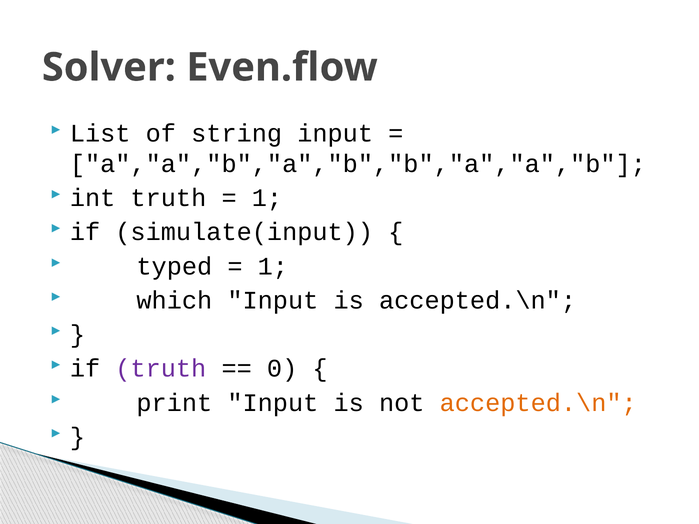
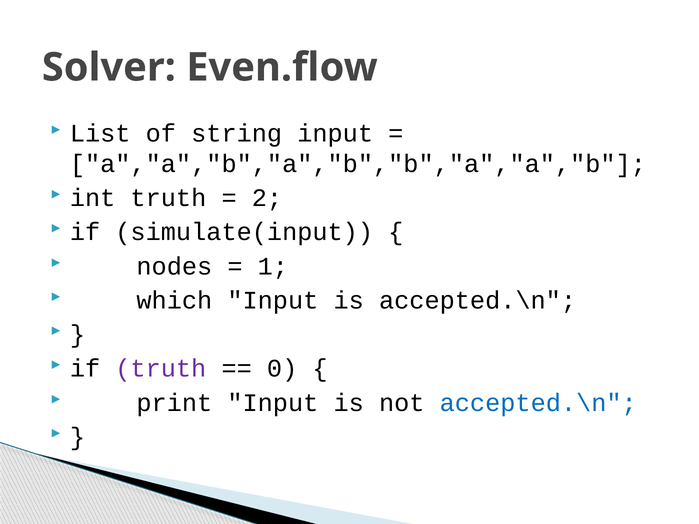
1: 1 -> 2 (267, 198)
typed: typed -> nodes (174, 266)
accepted.\n colour: orange -> blue (538, 403)
